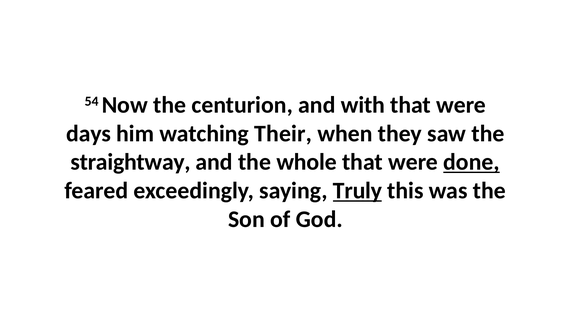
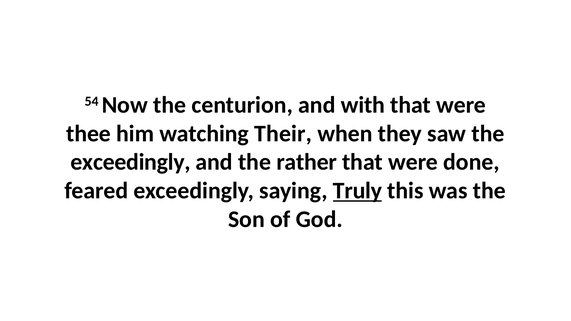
days: days -> thee (89, 134)
straightway: straightway -> exceedingly (131, 162)
whole: whole -> rather (307, 162)
done underline: present -> none (471, 162)
